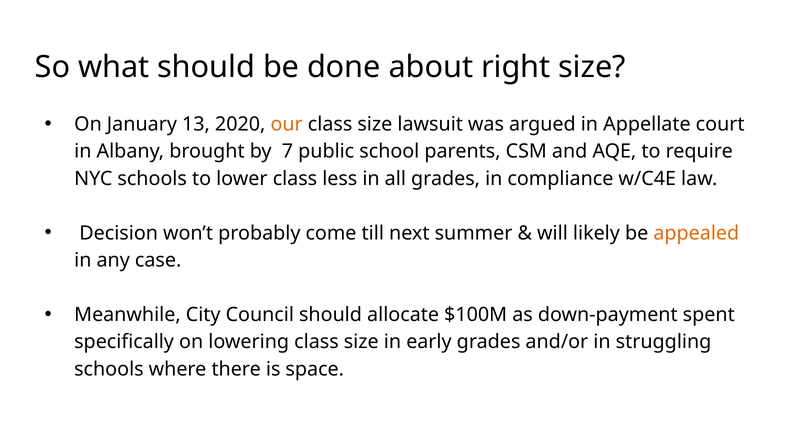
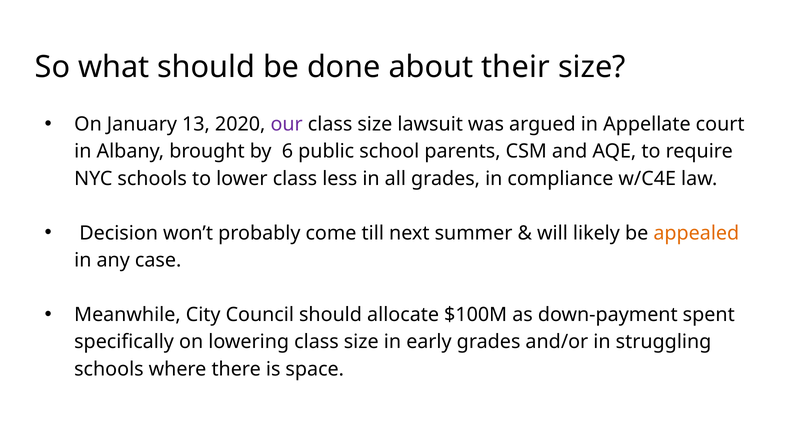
right: right -> their (516, 67)
our colour: orange -> purple (287, 124)
7: 7 -> 6 (287, 151)
